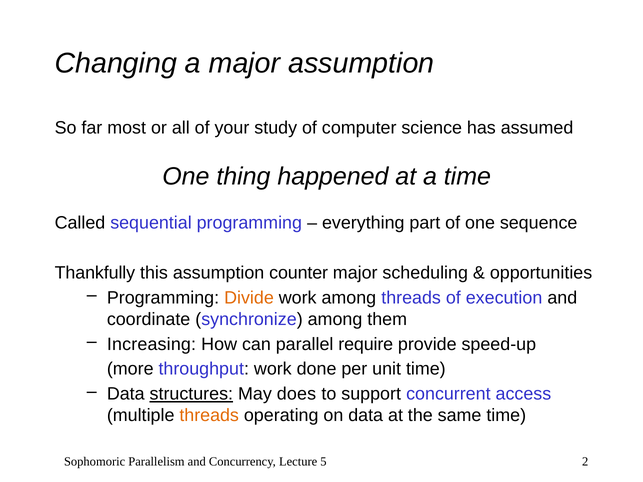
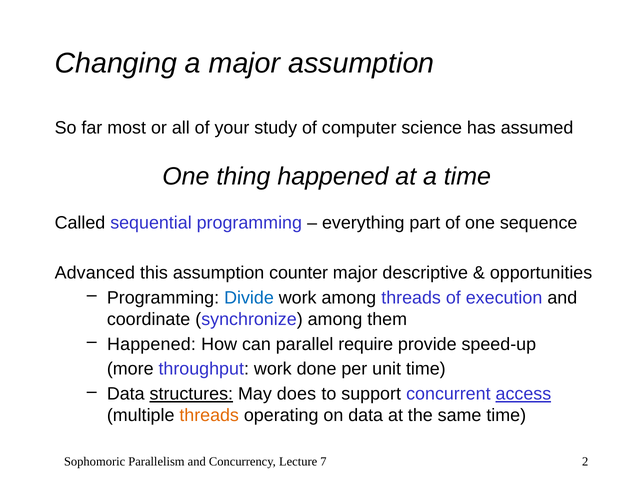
Thankfully: Thankfully -> Advanced (95, 273)
scheduling: scheduling -> descriptive (425, 273)
Divide colour: orange -> blue (249, 298)
Increasing: Increasing -> Happened (151, 344)
access underline: none -> present (523, 394)
5: 5 -> 7 (323, 462)
